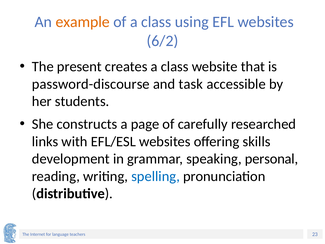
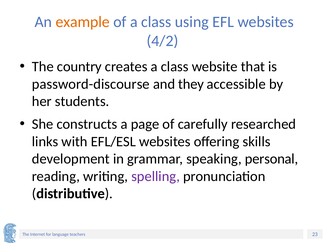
6/2: 6/2 -> 4/2 (162, 41)
present: present -> country (79, 67)
task: task -> they (191, 84)
spelling colour: blue -> purple (156, 176)
